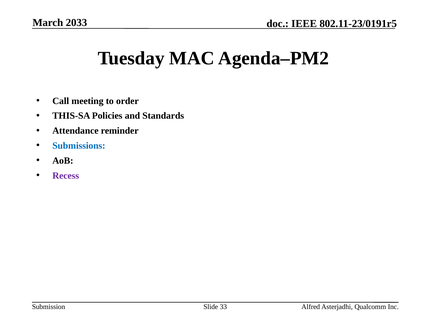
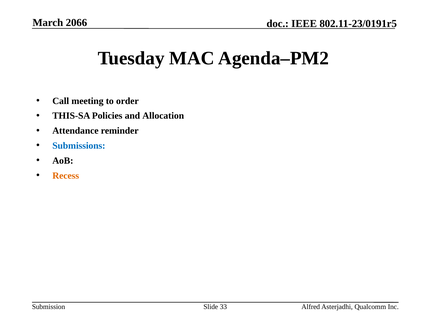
2033: 2033 -> 2066 (76, 23)
Standards: Standards -> Allocation (163, 116)
Recess colour: purple -> orange (66, 176)
